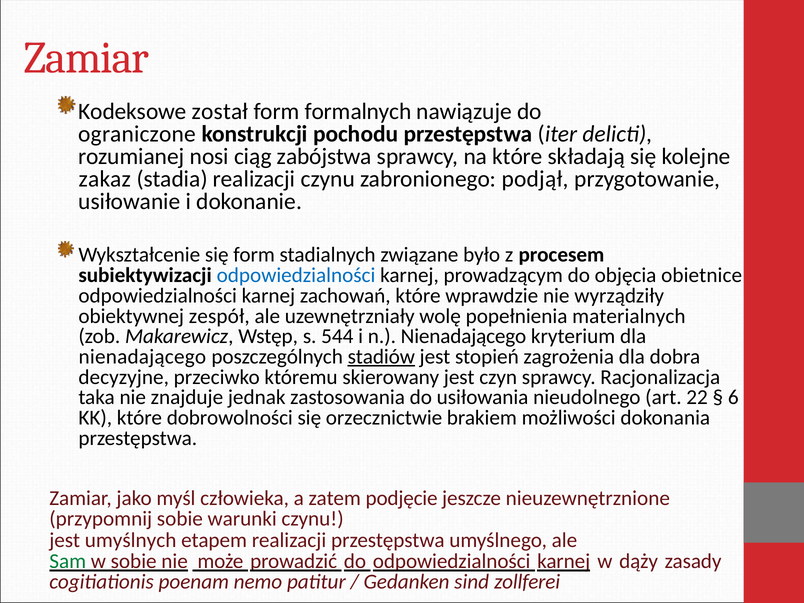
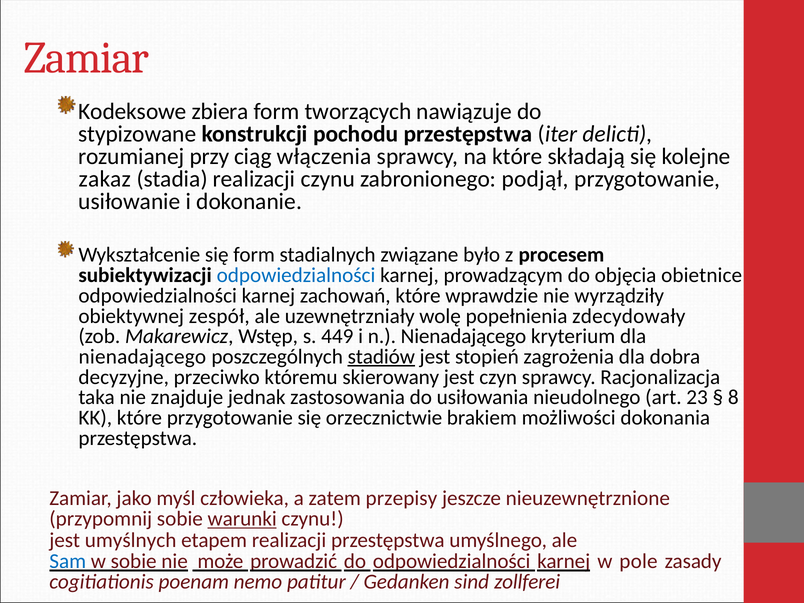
został: został -> zbiera (220, 111)
formalnych: formalnych -> tworzących (358, 111)
ograniczone: ograniczone -> stypizowane (137, 134)
nosi: nosi -> przy (209, 156)
zabójstwa: zabójstwa -> włączenia (324, 156)
materialnych: materialnych -> zdecydowały (629, 316)
544: 544 -> 449 (337, 336)
22: 22 -> 23 (697, 397)
6: 6 -> 8 (733, 397)
które dobrowolności: dobrowolności -> przygotowanie (230, 418)
podjęcie: podjęcie -> przepisy (401, 498)
warunki underline: none -> present (242, 519)
Sam colour: green -> blue (68, 561)
dąży: dąży -> pole (638, 561)
